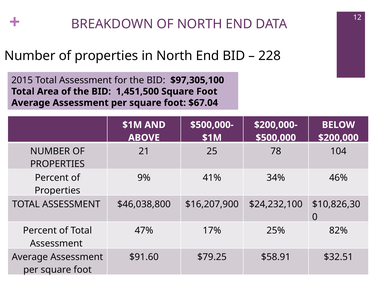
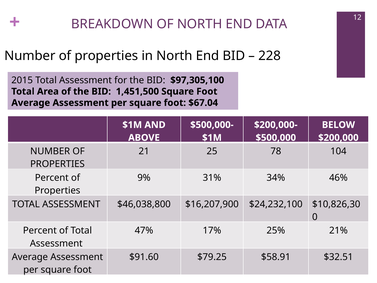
41%: 41% -> 31% (212, 178)
82%: 82% -> 21% (338, 230)
